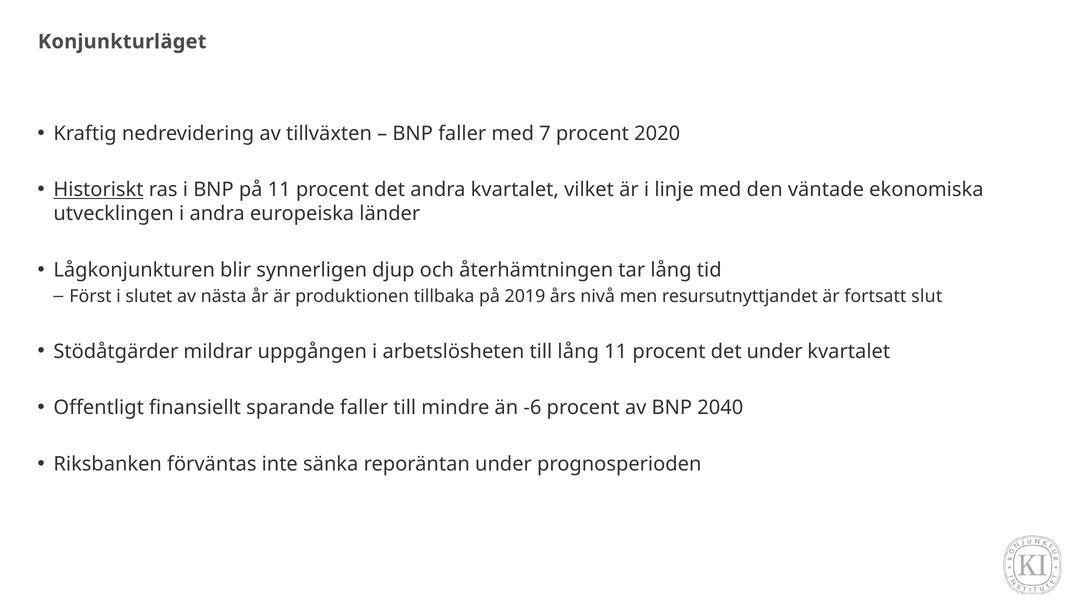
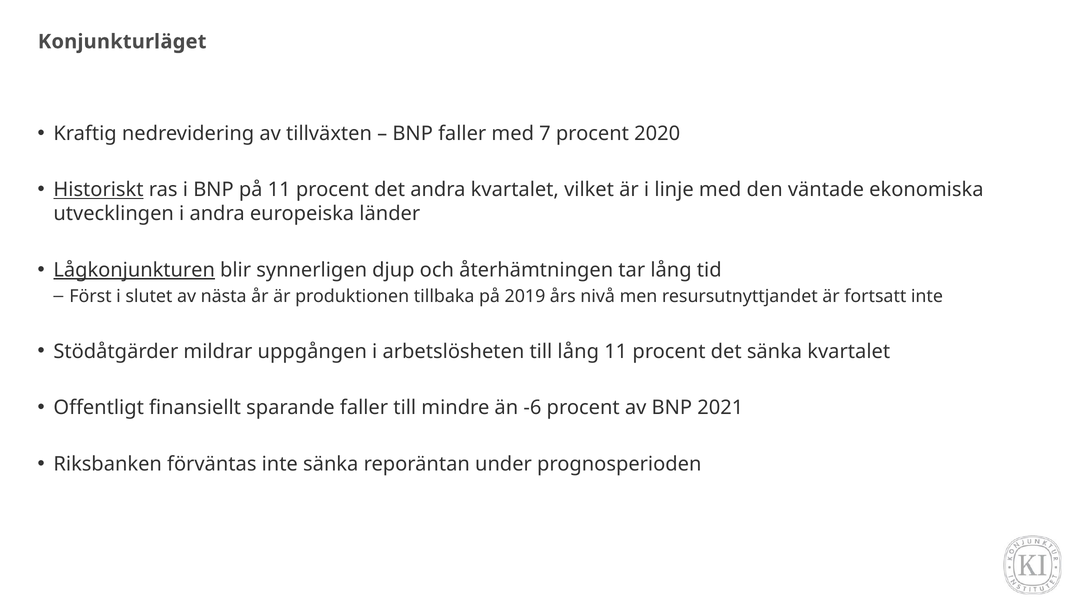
Lågkonjunkturen underline: none -> present (134, 270)
fortsatt slut: slut -> inte (927, 296)
det under: under -> sänka (775, 351)
2040: 2040 -> 2021 (720, 408)
